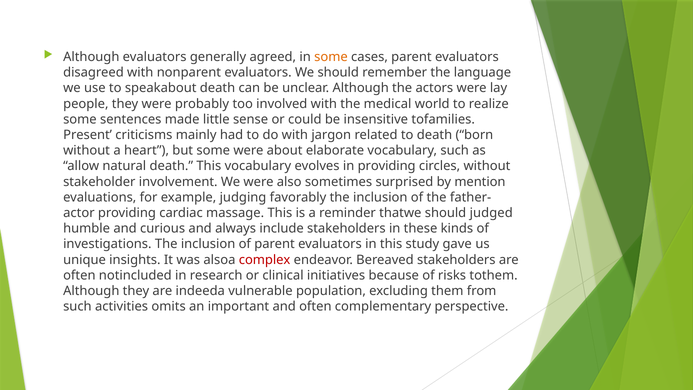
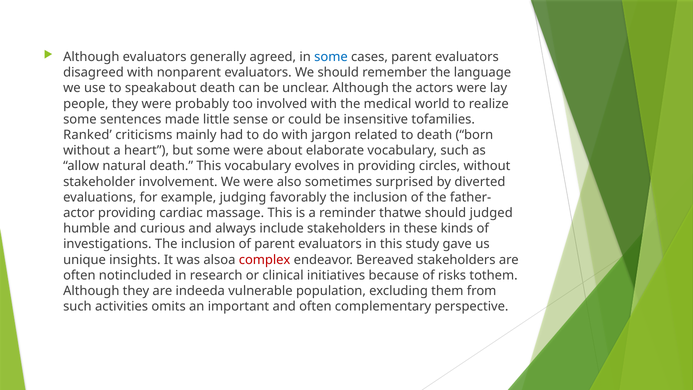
some colour: orange -> blue (331, 57)
Present: Present -> Ranked (88, 135)
mention: mention -> diverted (480, 182)
